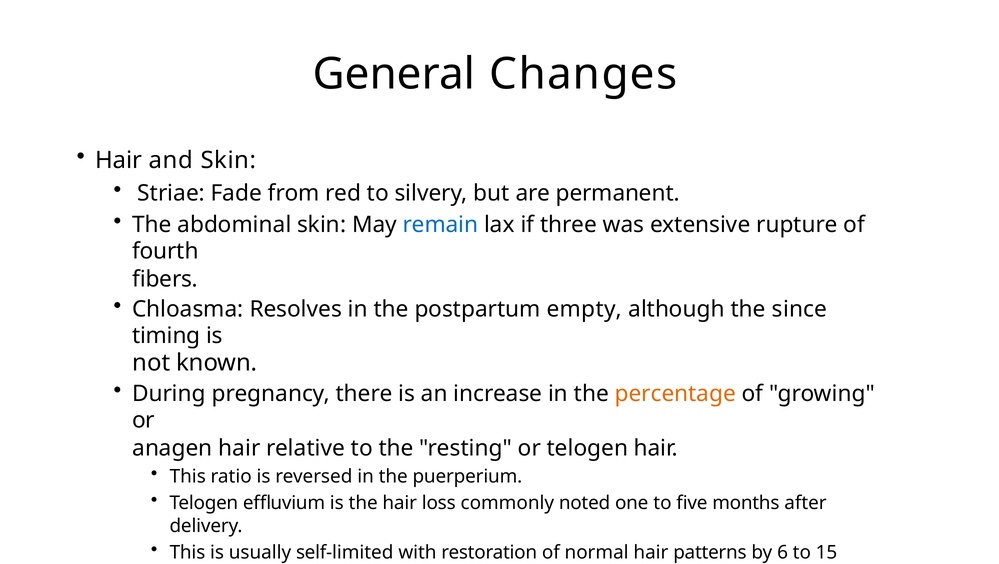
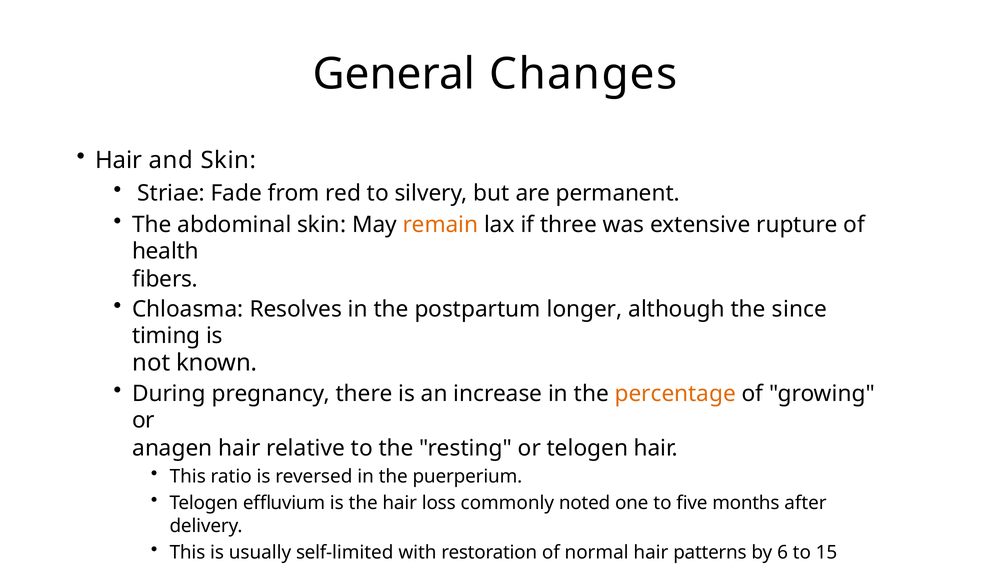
remain colour: blue -> orange (440, 225)
fourth: fourth -> health (165, 251)
empty: empty -> longer (585, 309)
